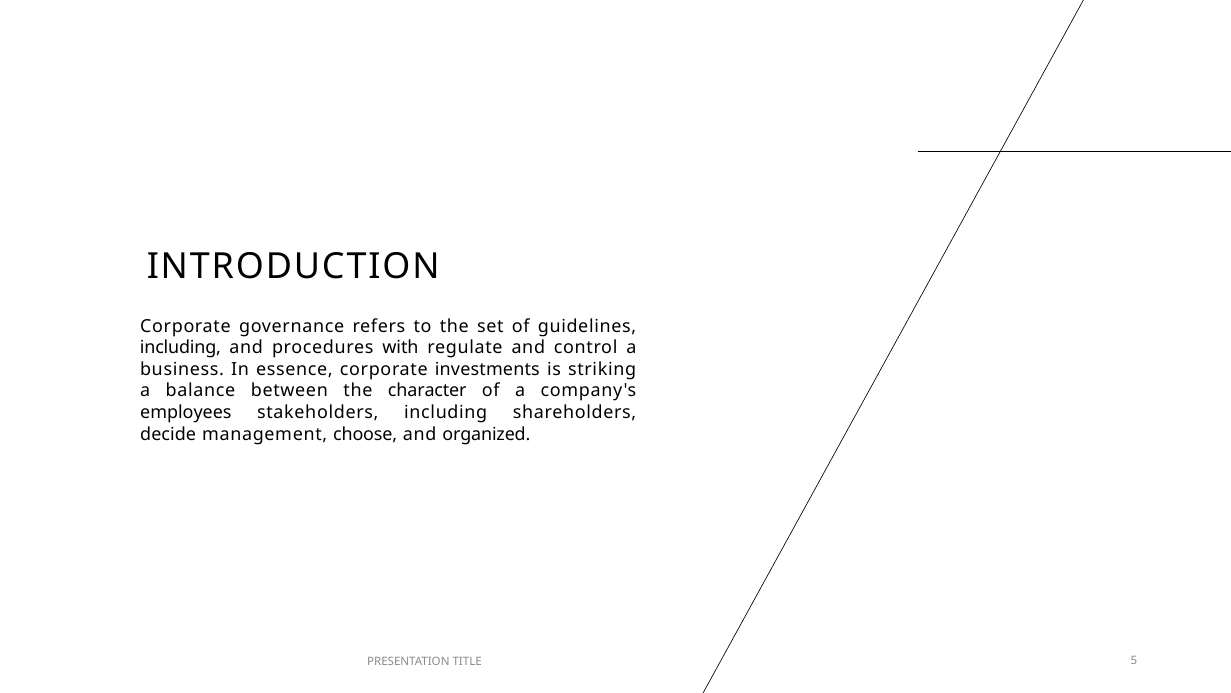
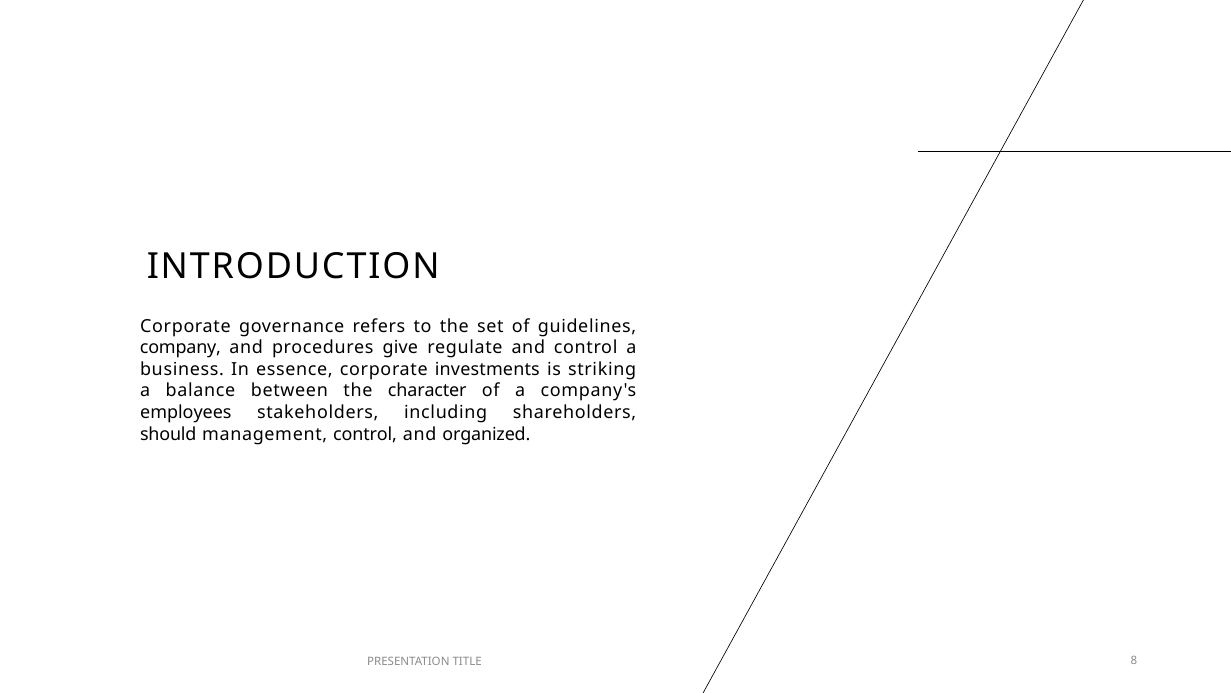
including: including -> company (180, 347)
with: with -> give (400, 347)
decide: decide -> should (168, 434)
management choose: choose -> control (365, 434)
5: 5 -> 8 (1134, 660)
